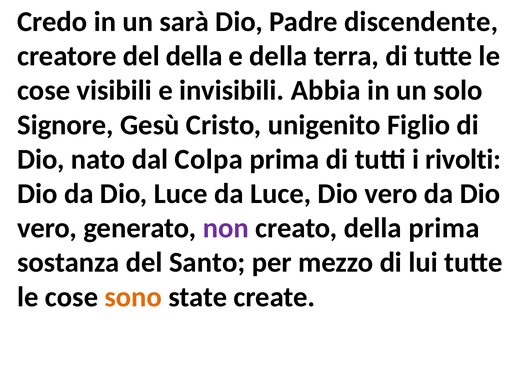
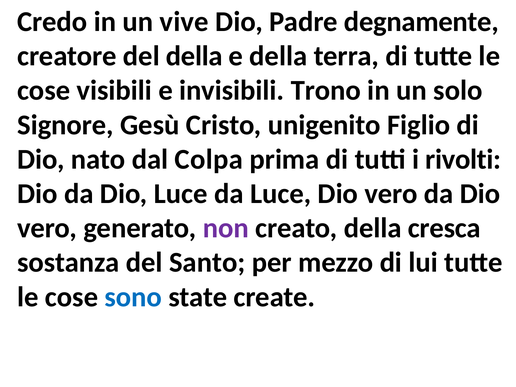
sarà: sarà -> vive (184, 22)
discendente: discendente -> degnamente (421, 22)
Abbia: Abbia -> Trono (326, 91)
della prima: prima -> cresca (444, 228)
sono colour: orange -> blue (133, 297)
